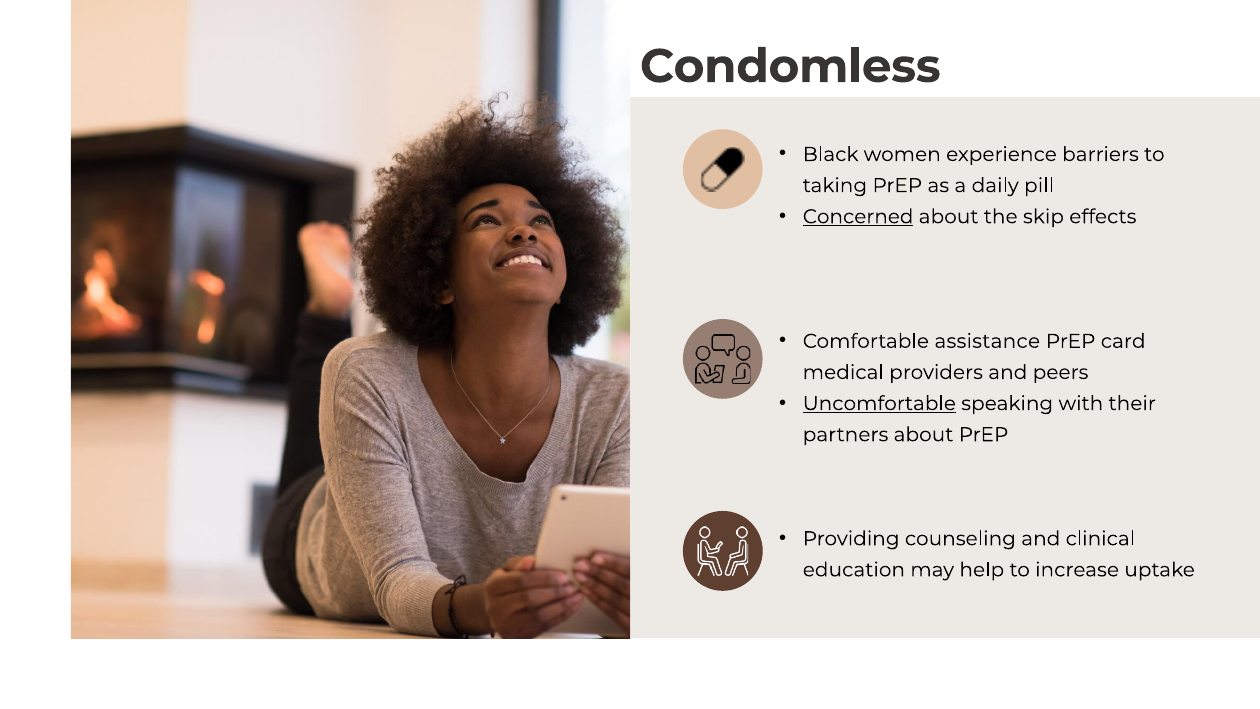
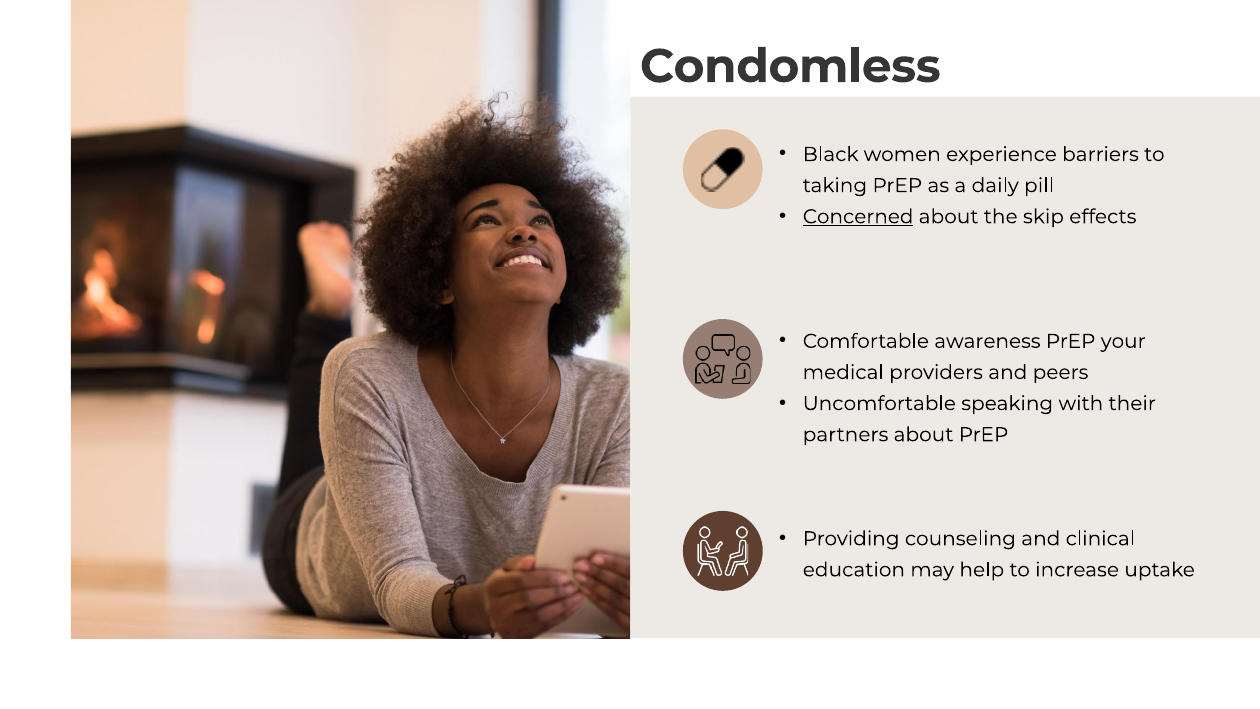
assistance: assistance -> awareness (987, 341)
card: card -> your (1123, 341)
Uncomfortable underline: present -> none (879, 403)
